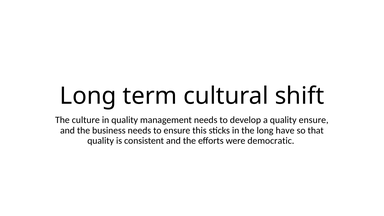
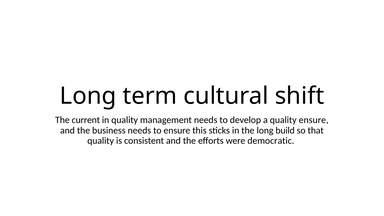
culture: culture -> current (86, 120)
have: have -> build (285, 130)
